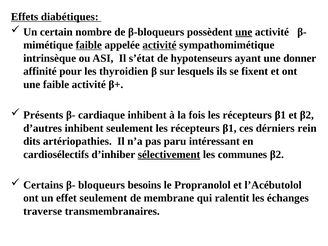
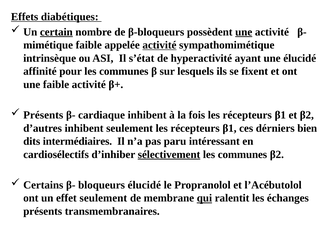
certain underline: none -> present (56, 32)
faible underline: present -> none (89, 45)
hypotenseurs: hypotenseurs -> hyperactivité (201, 58)
une donner: donner -> élucidé (300, 58)
pour les thyroidien: thyroidien -> communes (124, 71)
rein: rein -> bien (307, 128)
artériopathies: artériopathies -> intermédiaires (77, 141)
bloqueurs besoins: besoins -> élucidé (144, 185)
qui underline: none -> present (204, 198)
traverse: traverse -> présents (43, 211)
